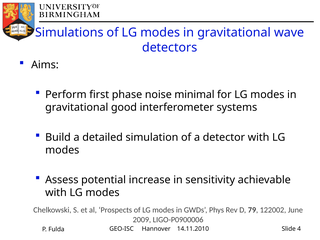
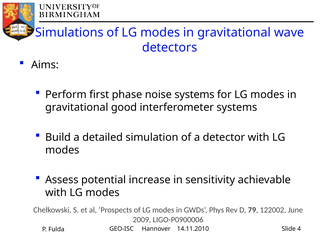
noise minimal: minimal -> systems (194, 95)
